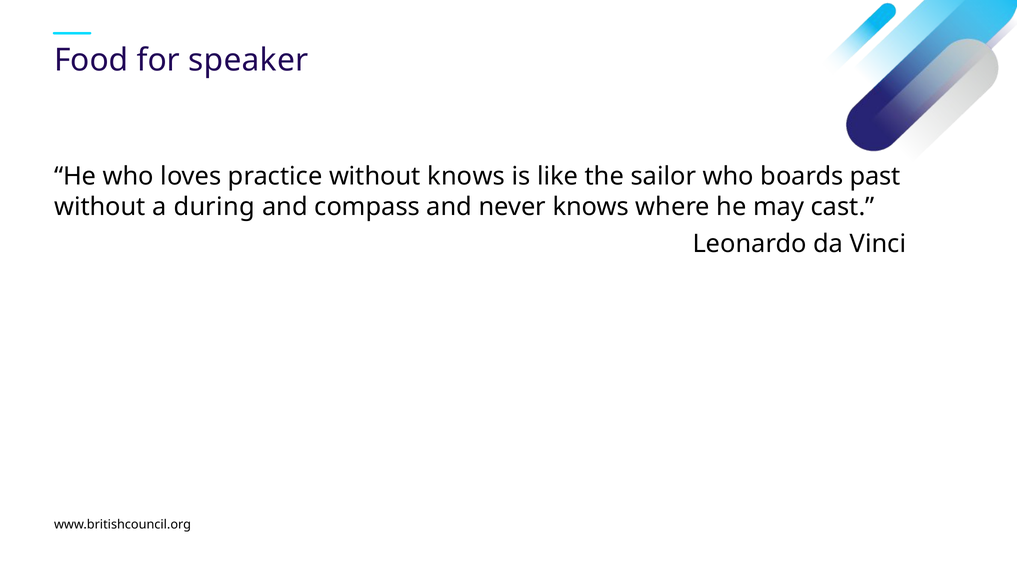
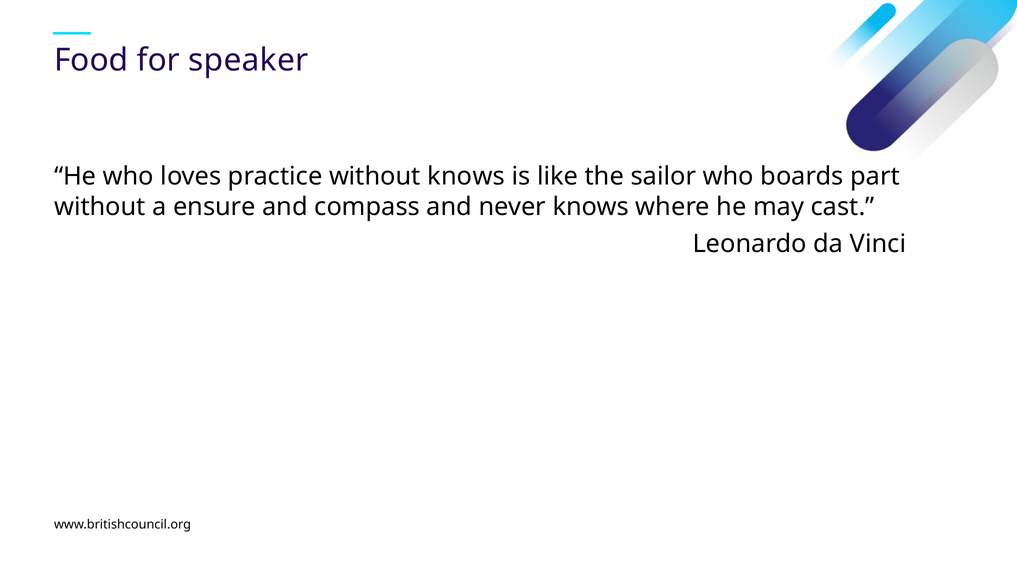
past: past -> part (875, 177)
during: during -> ensure (214, 207)
